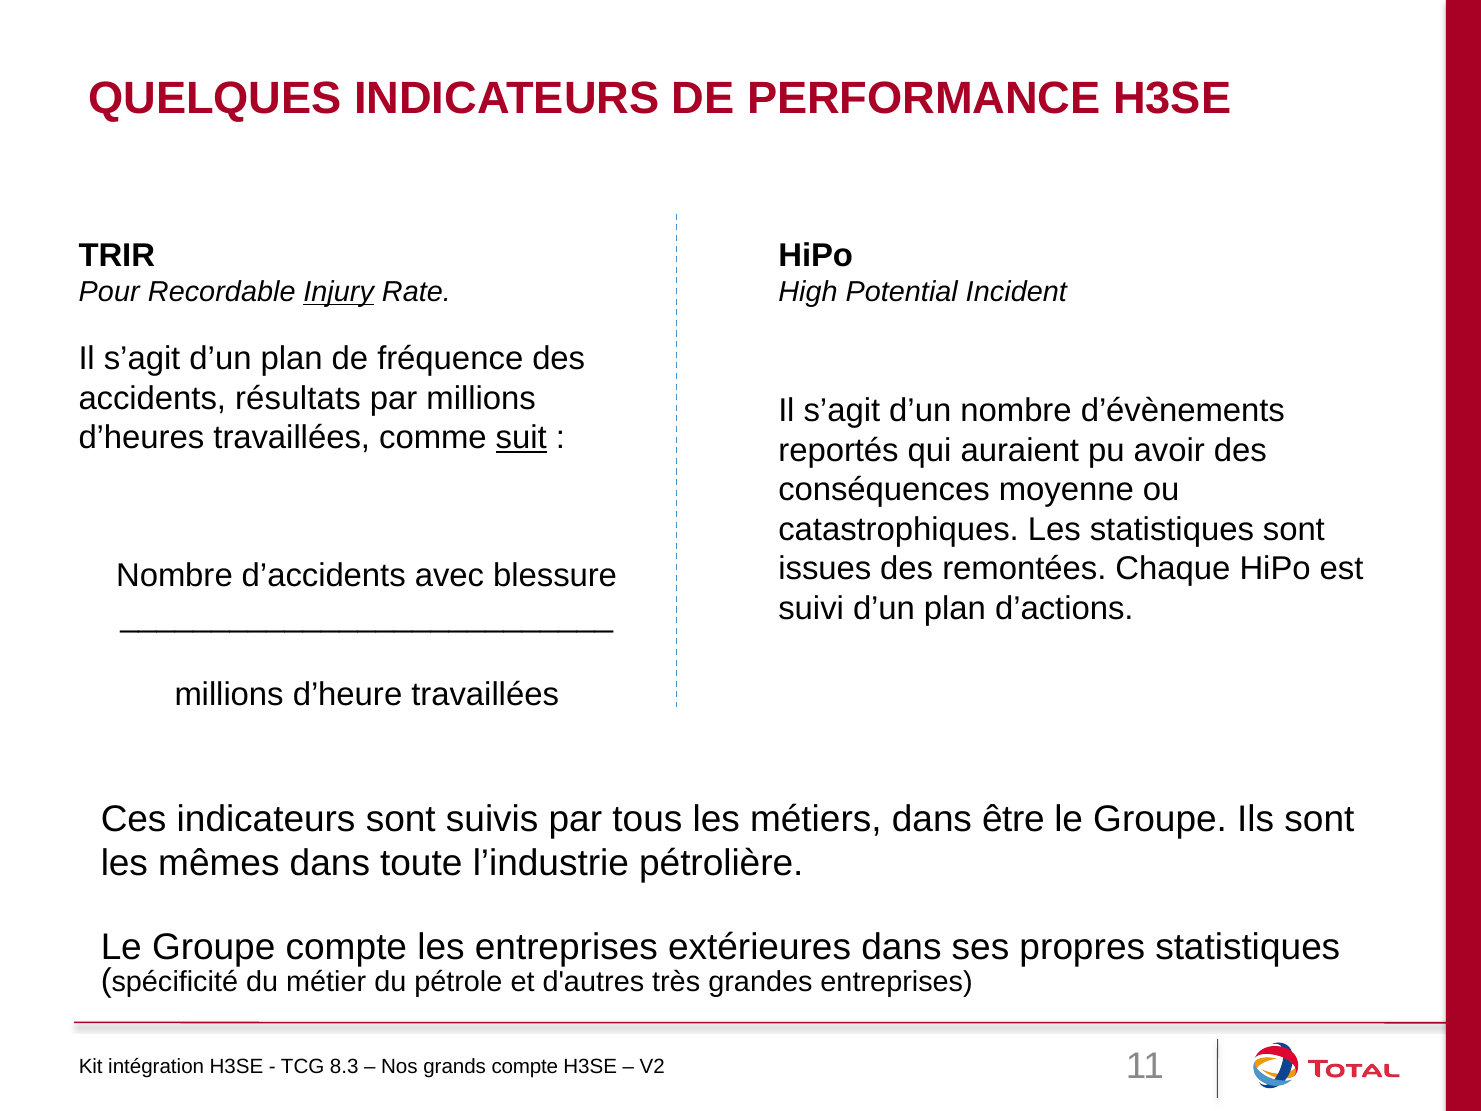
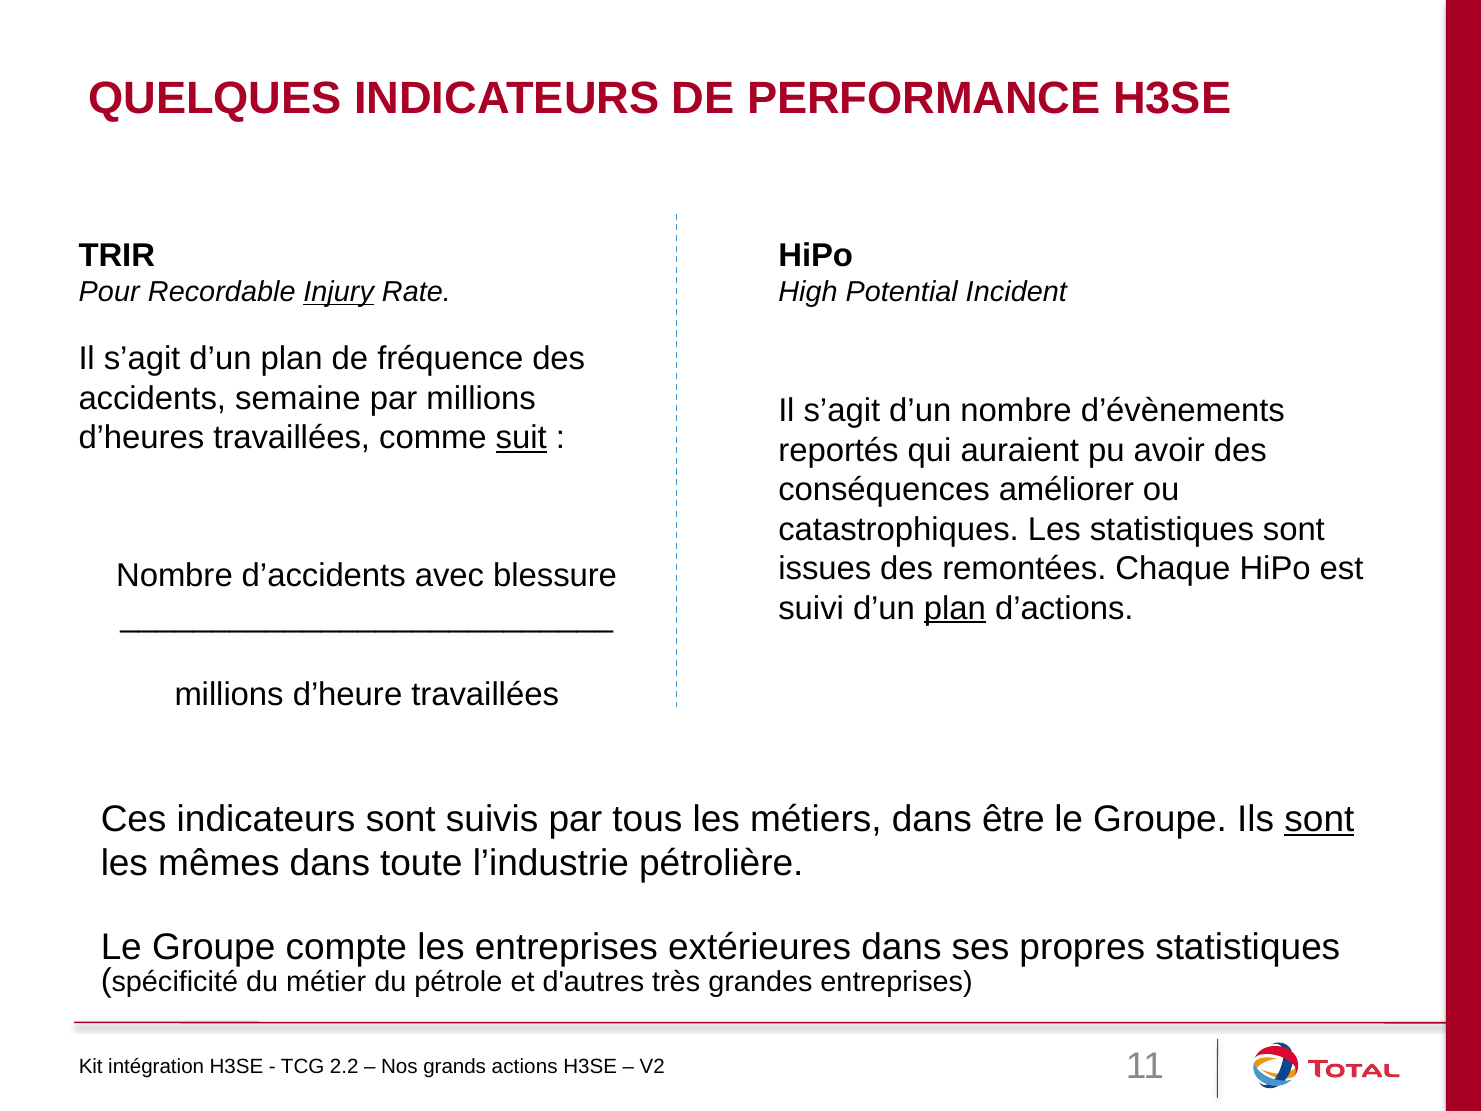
résultats: résultats -> semaine (298, 398)
moyenne: moyenne -> améliorer (1066, 490)
plan underline: none -> present (955, 608)
sont underline: none -> present (1319, 819)
8.3: 8.3 -> 2.2 (344, 1066)
grands compte: compte -> actions (525, 1066)
